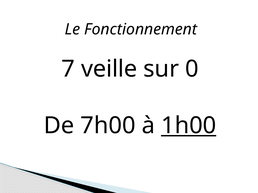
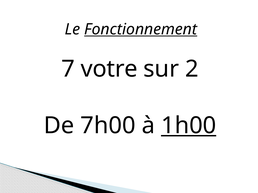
Fonctionnement underline: none -> present (141, 29)
veille: veille -> votre (109, 69)
0: 0 -> 2 (192, 69)
